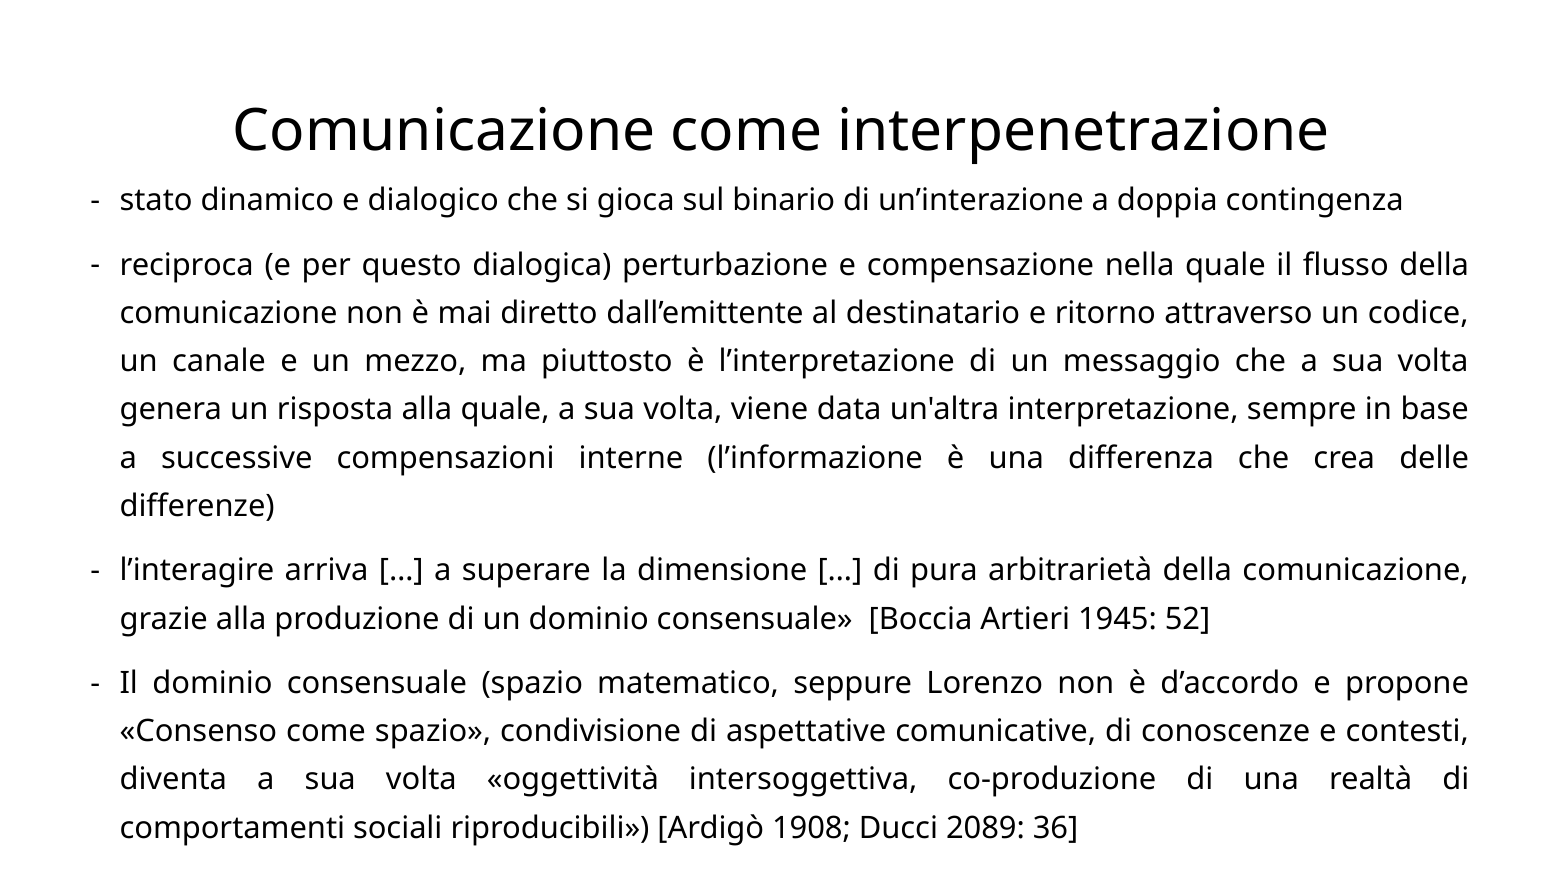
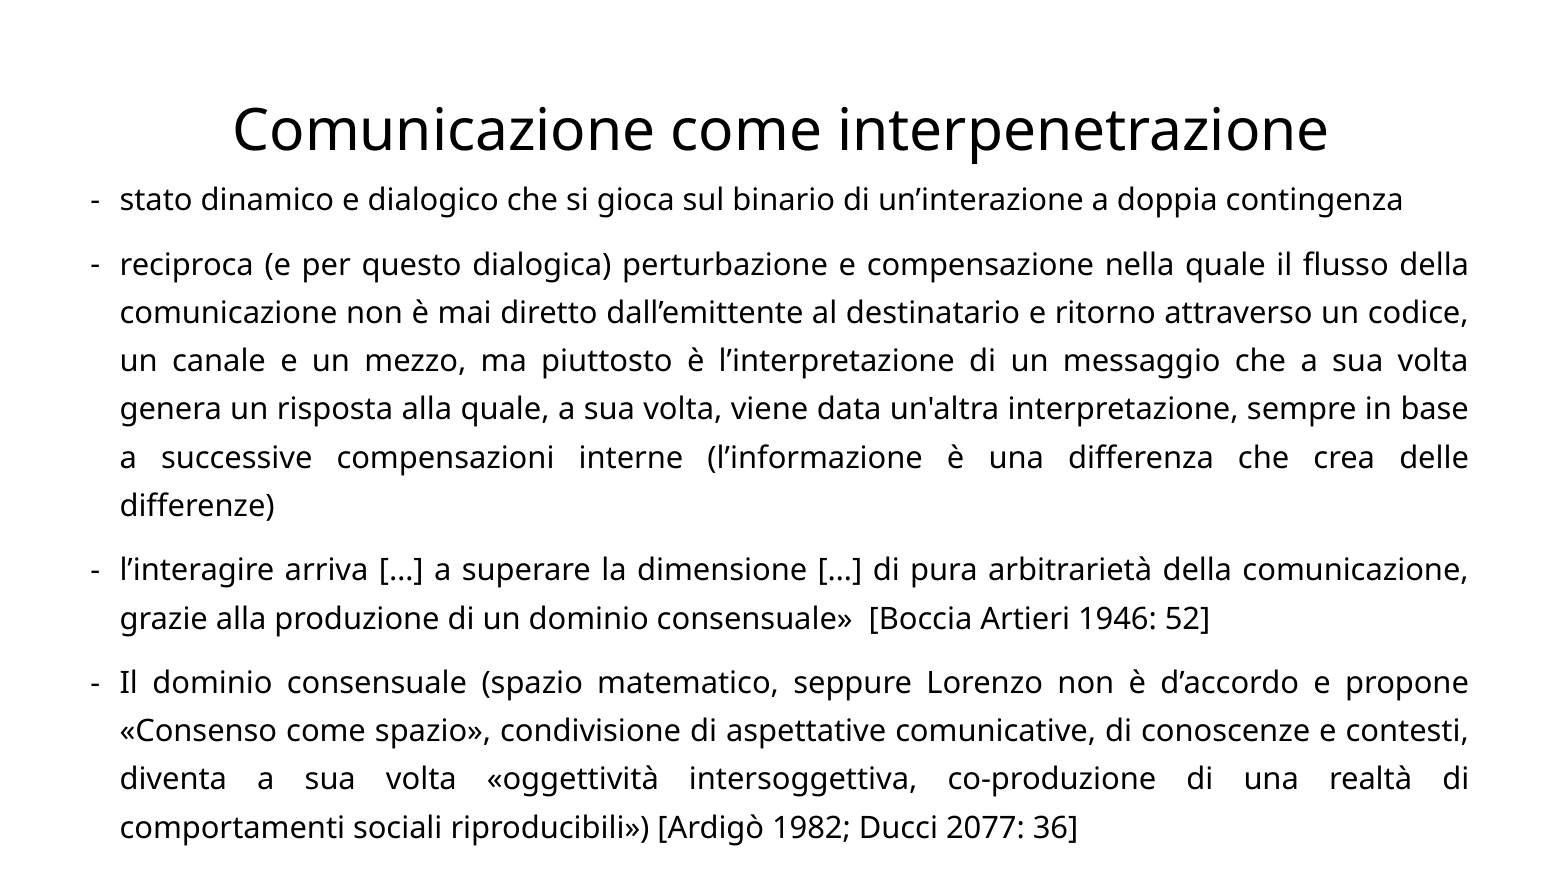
1945: 1945 -> 1946 (1117, 619)
1908: 1908 -> 1982 (811, 828)
2089: 2089 -> 2077 (985, 828)
